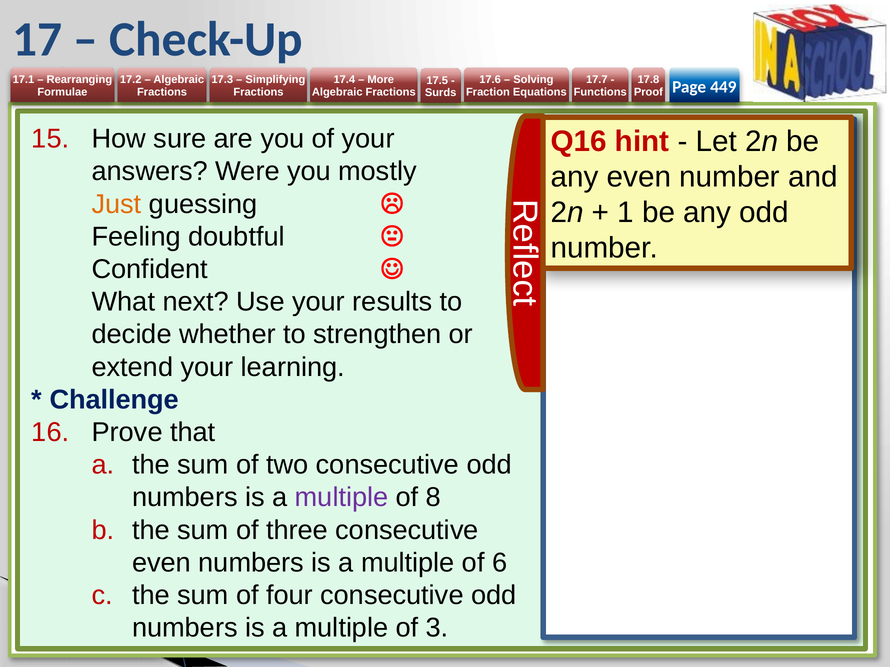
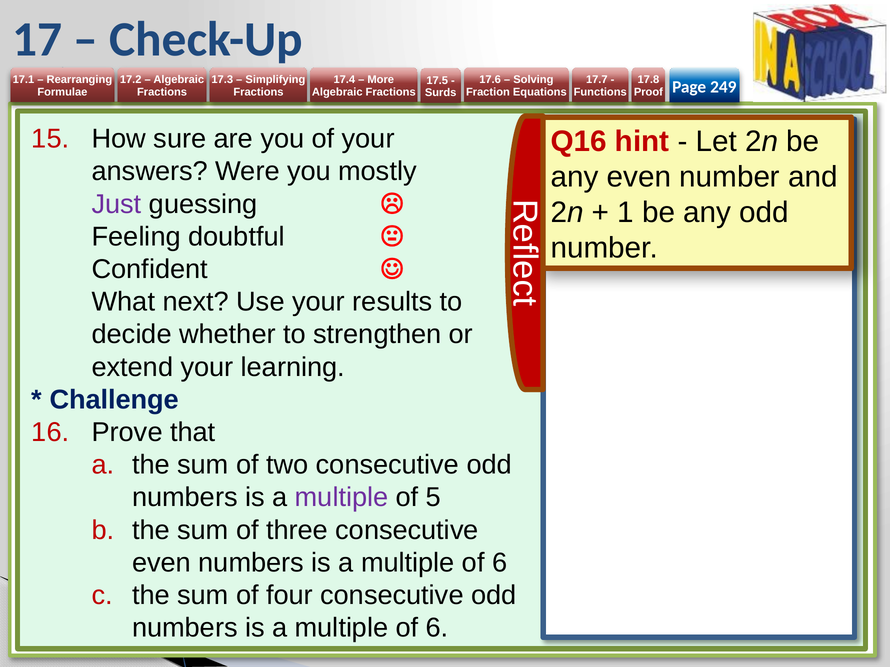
449: 449 -> 249 (723, 87)
Just colour: orange -> purple (117, 204)
8: 8 -> 5 (433, 498)
3: 3 -> 6 (437, 628)
